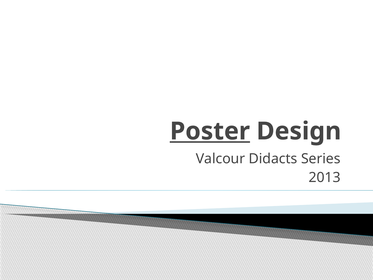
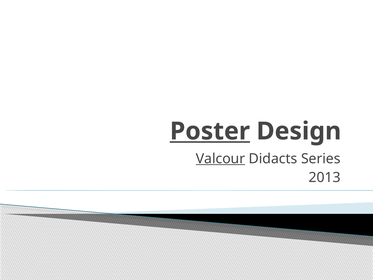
Valcour underline: none -> present (220, 159)
